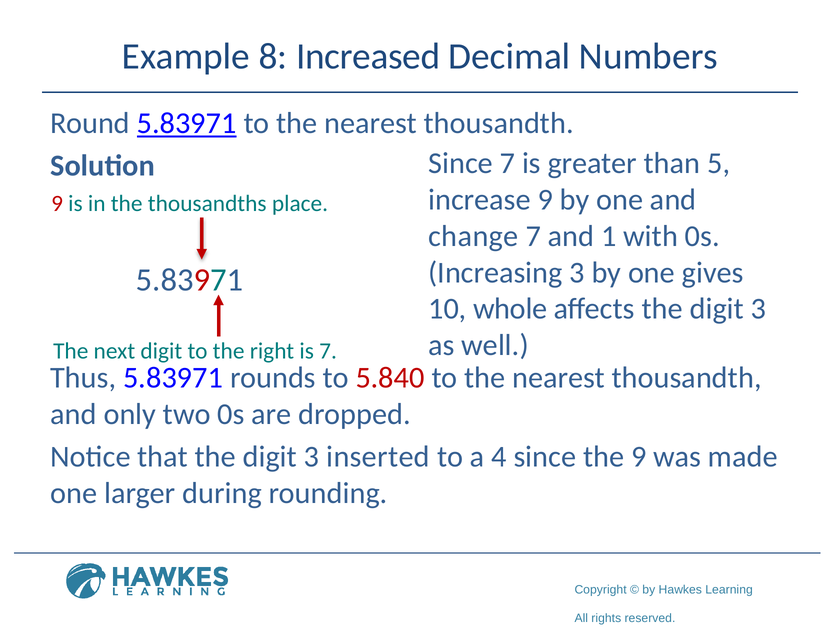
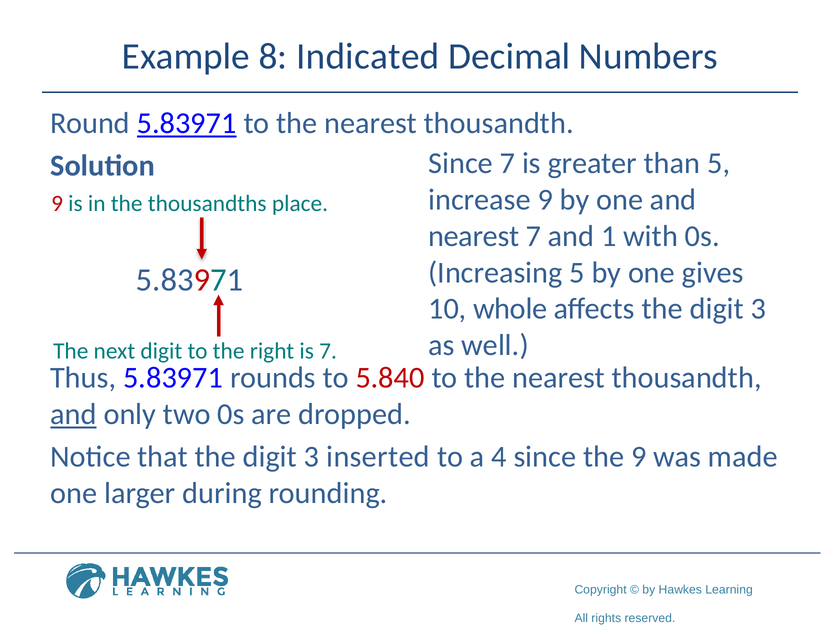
Increased: Increased -> Indicated (368, 56)
change: change -> nearest (474, 236)
Increasing 3: 3 -> 5 (577, 273)
and underline: none -> present (73, 414)
